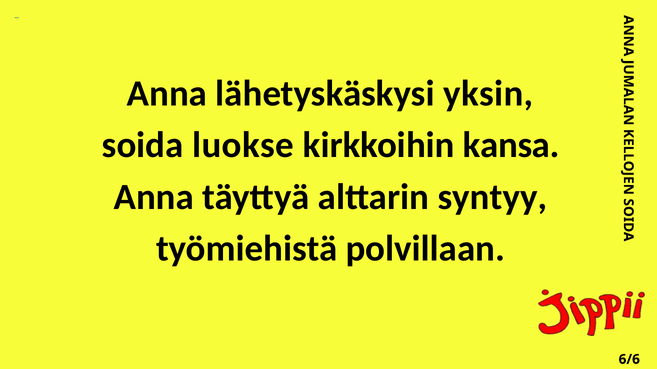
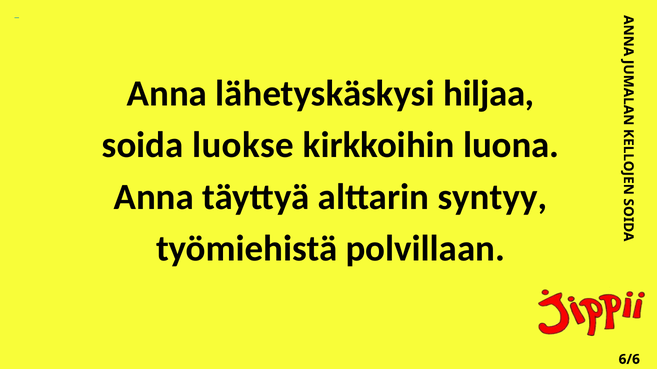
yksin: yksin -> hiljaa (489, 94)
kansa: kansa -> luona (511, 145)
